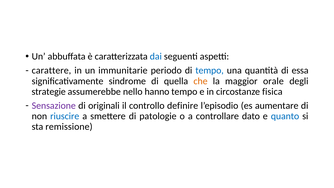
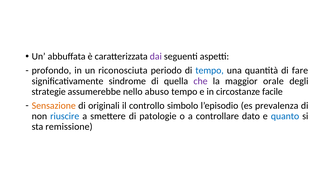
dai colour: blue -> purple (156, 56)
carattere: carattere -> profondo (51, 70)
immunitarie: immunitarie -> riconosciuta (123, 70)
essa: essa -> fare (300, 70)
che colour: orange -> purple (201, 81)
hanno: hanno -> abuso (157, 92)
fisica: fisica -> facile (272, 92)
Sensazione colour: purple -> orange (54, 106)
definire: definire -> simbolo (183, 106)
aumentare: aumentare -> prevalenza (277, 106)
